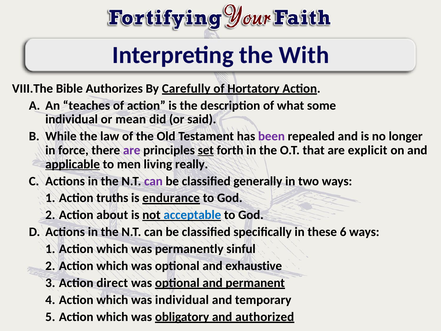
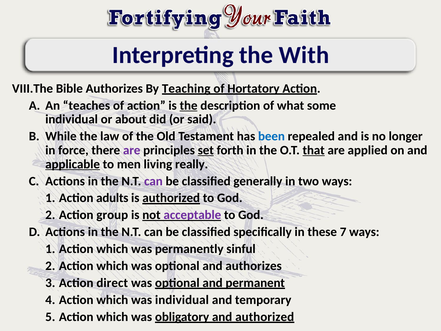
Carefully: Carefully -> Teaching (186, 88)
the underline: none -> present (189, 105)
mean: mean -> about (131, 119)
been colour: purple -> blue (271, 136)
that underline: none -> present (314, 150)
explicit: explicit -> applied (368, 150)
truths: truths -> adults (112, 198)
is endurance: endurance -> authorized (171, 198)
about: about -> group (112, 215)
acceptable colour: blue -> purple (192, 215)
6: 6 -> 7 (343, 232)
and exhaustive: exhaustive -> authorizes (254, 266)
